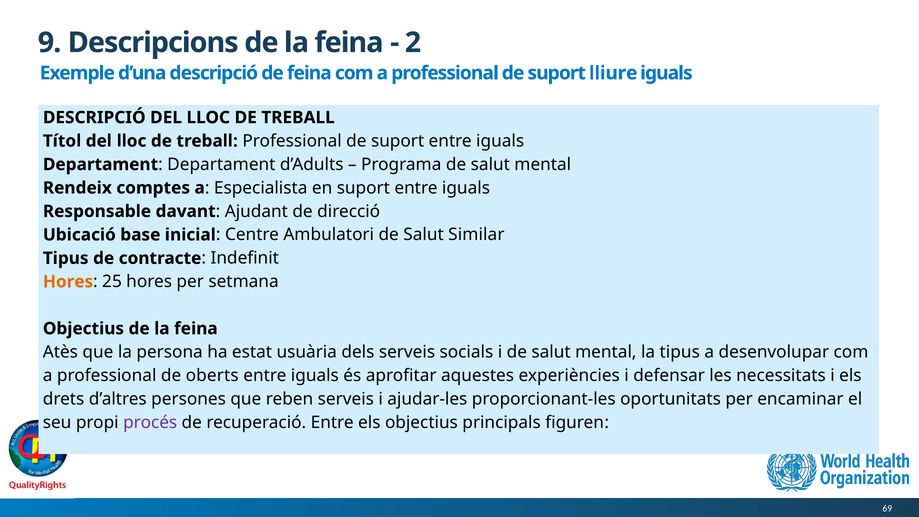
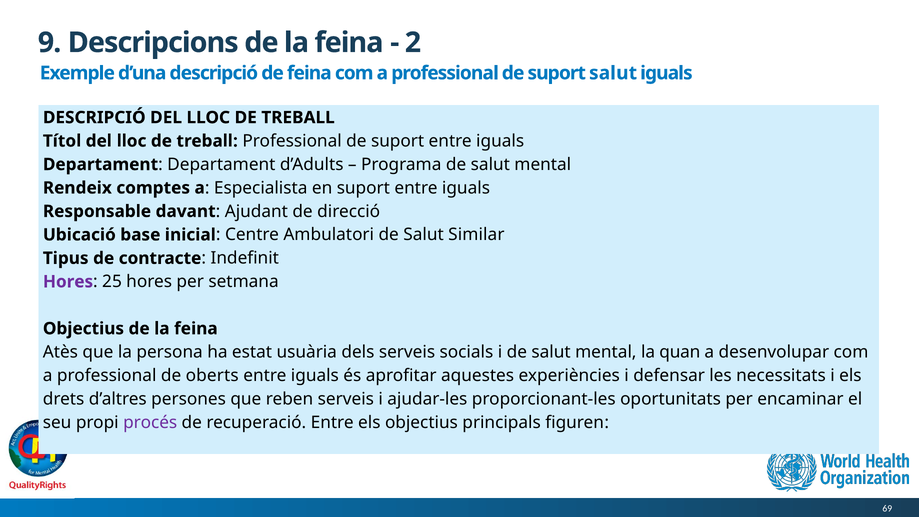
suport lliure: lliure -> salut (613, 73)
Hores colour: orange -> purple (68, 282)
la tipus: tipus -> quan (680, 352)
